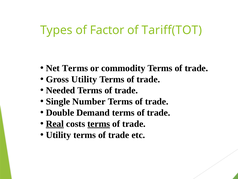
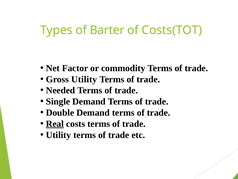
Factor: Factor -> Barter (107, 30)
Tariff(TOT: Tariff(TOT -> Costs(TOT (172, 30)
Net Terms: Terms -> Factor (75, 68)
Single Number: Number -> Demand (89, 101)
terms underline: present -> none (99, 124)
